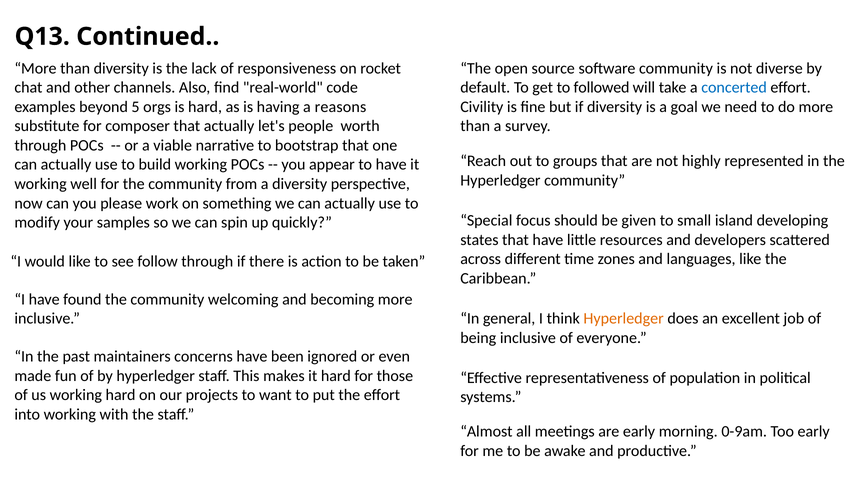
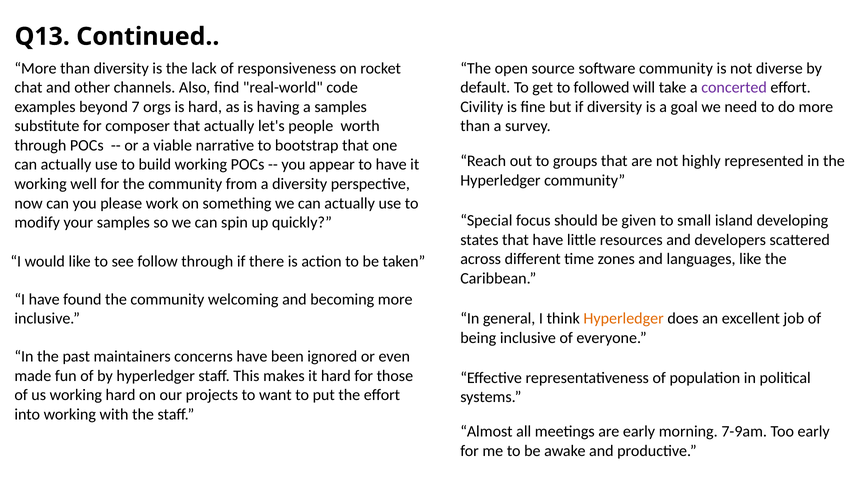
concerted colour: blue -> purple (734, 87)
5: 5 -> 7 (136, 107)
a reasons: reasons -> samples (341, 107)
0-9am: 0-9am -> 7-9am (744, 431)
